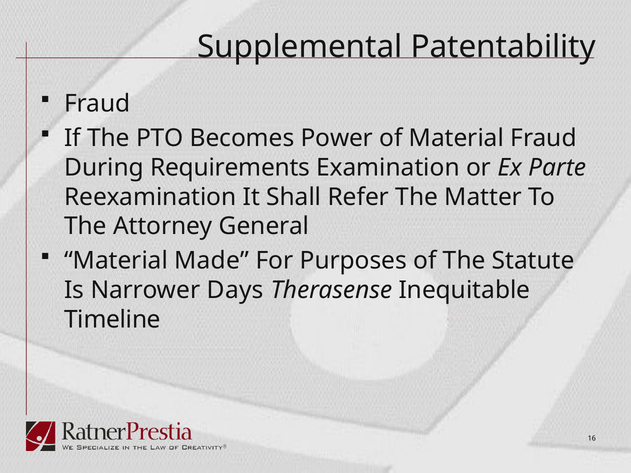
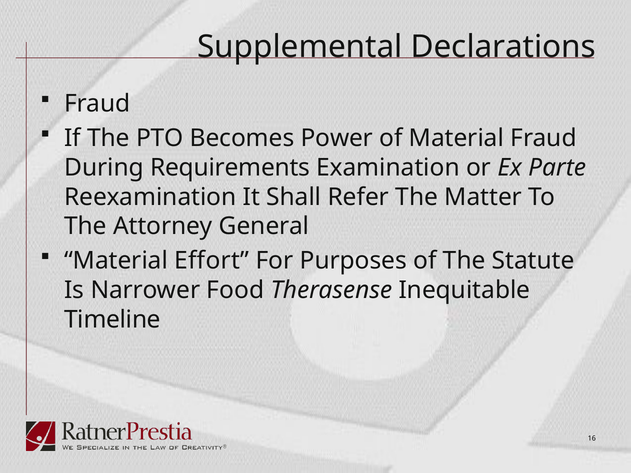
Patentability: Patentability -> Declarations (503, 47)
Made: Made -> Effort (212, 261)
Days: Days -> Food (235, 290)
